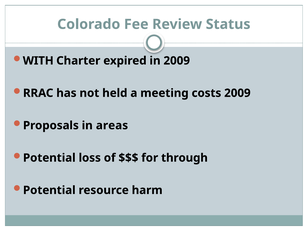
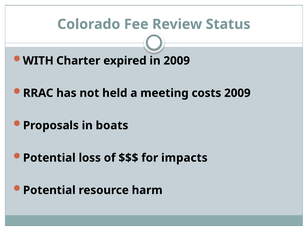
areas: areas -> boats (112, 125)
through: through -> impacts (184, 158)
